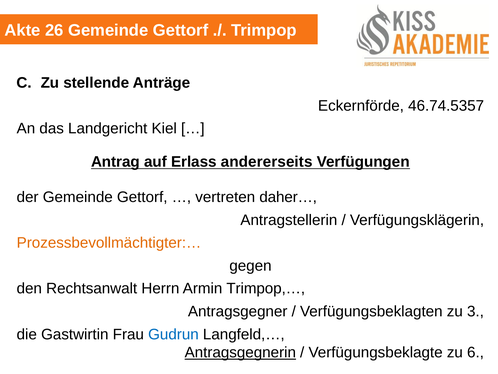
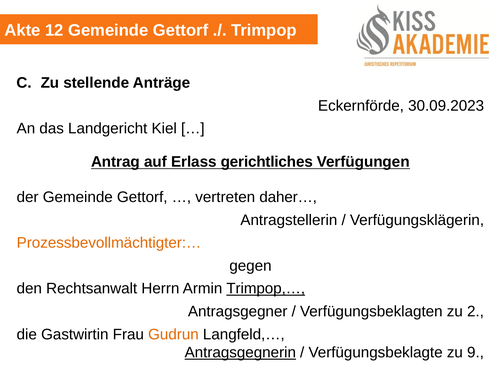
26: 26 -> 12 (54, 30)
46.74.5357: 46.74.5357 -> 30.09.2023 (446, 106)
andererseits: andererseits -> gerichtliches (267, 162)
Trimpop,… underline: none -> present (266, 288)
3: 3 -> 2 (475, 311)
Gudrun colour: blue -> orange (173, 334)
6: 6 -> 9 (475, 352)
